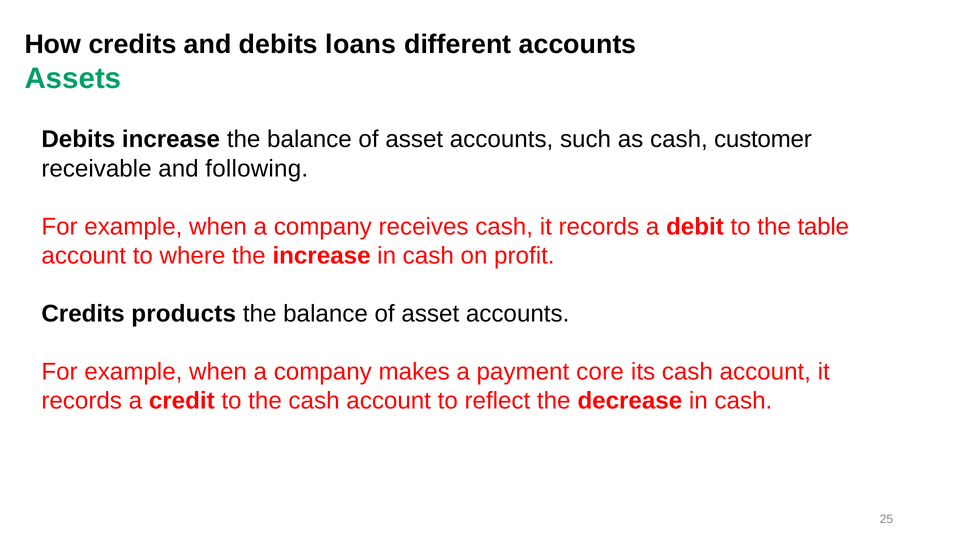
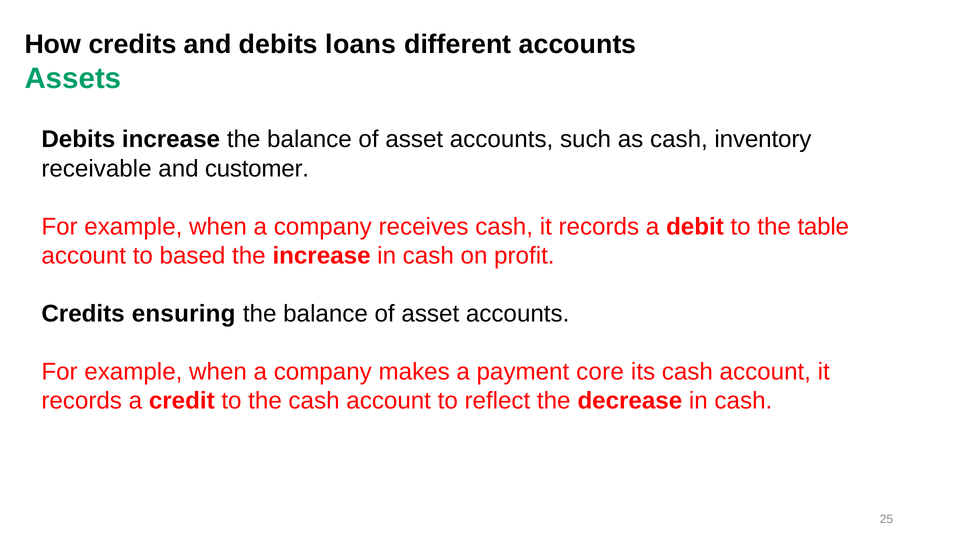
customer: customer -> inventory (763, 139)
following: following -> customer (257, 169)
where: where -> based (193, 256)
products: products -> ensuring (184, 314)
